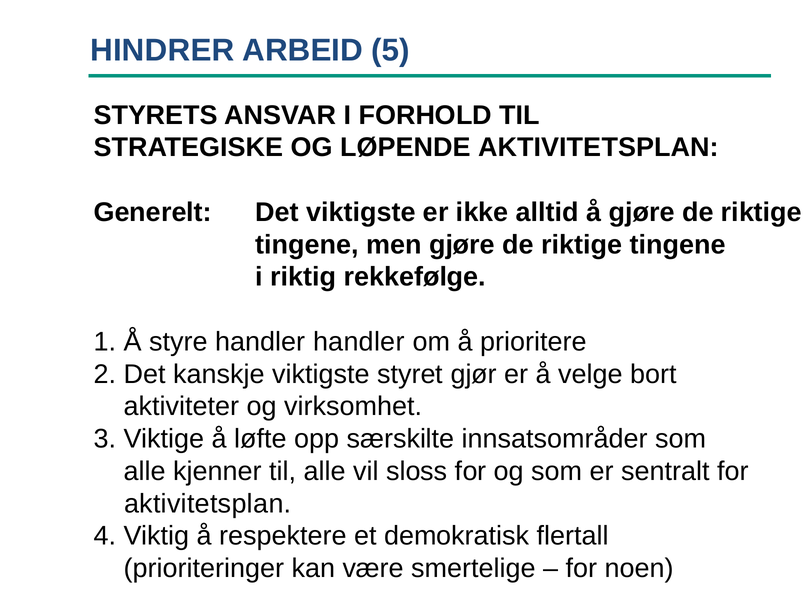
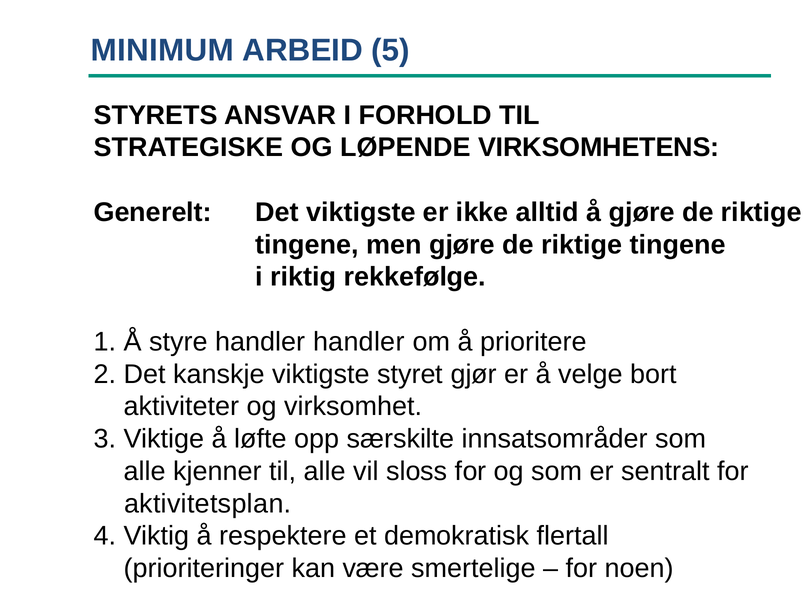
HINDRER: HINDRER -> MINIMUM (162, 50)
LØPENDE AKTIVITETSPLAN: AKTIVITETSPLAN -> VIRKSOMHETENS (599, 148)
